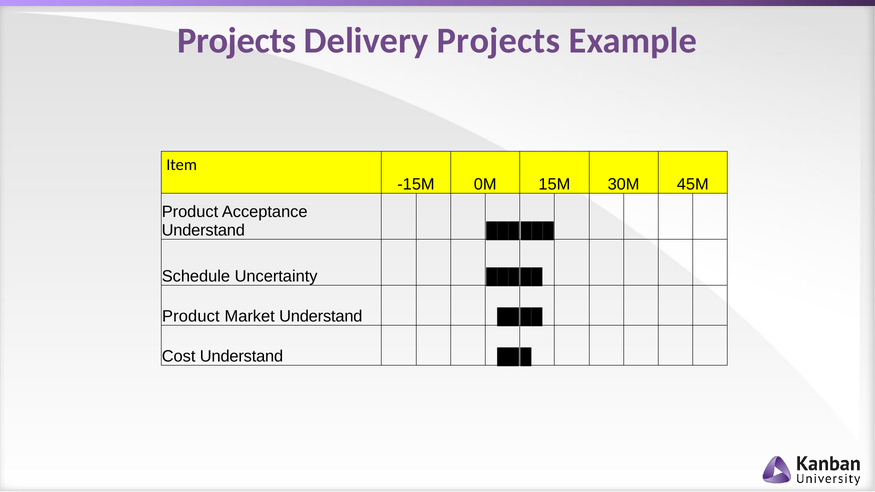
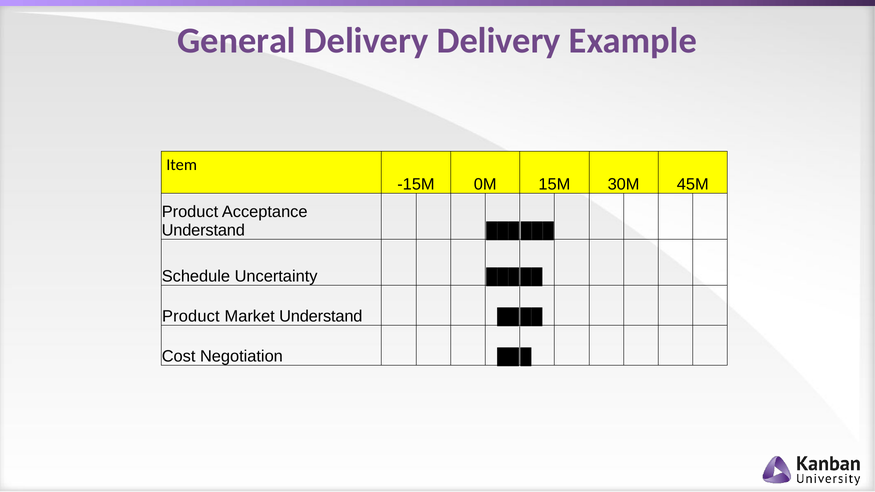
Projects: Projects -> General (237, 41)
Delivery Projects: Projects -> Delivery (499, 41)
Cost Understand: Understand -> Negotiation (241, 356)
